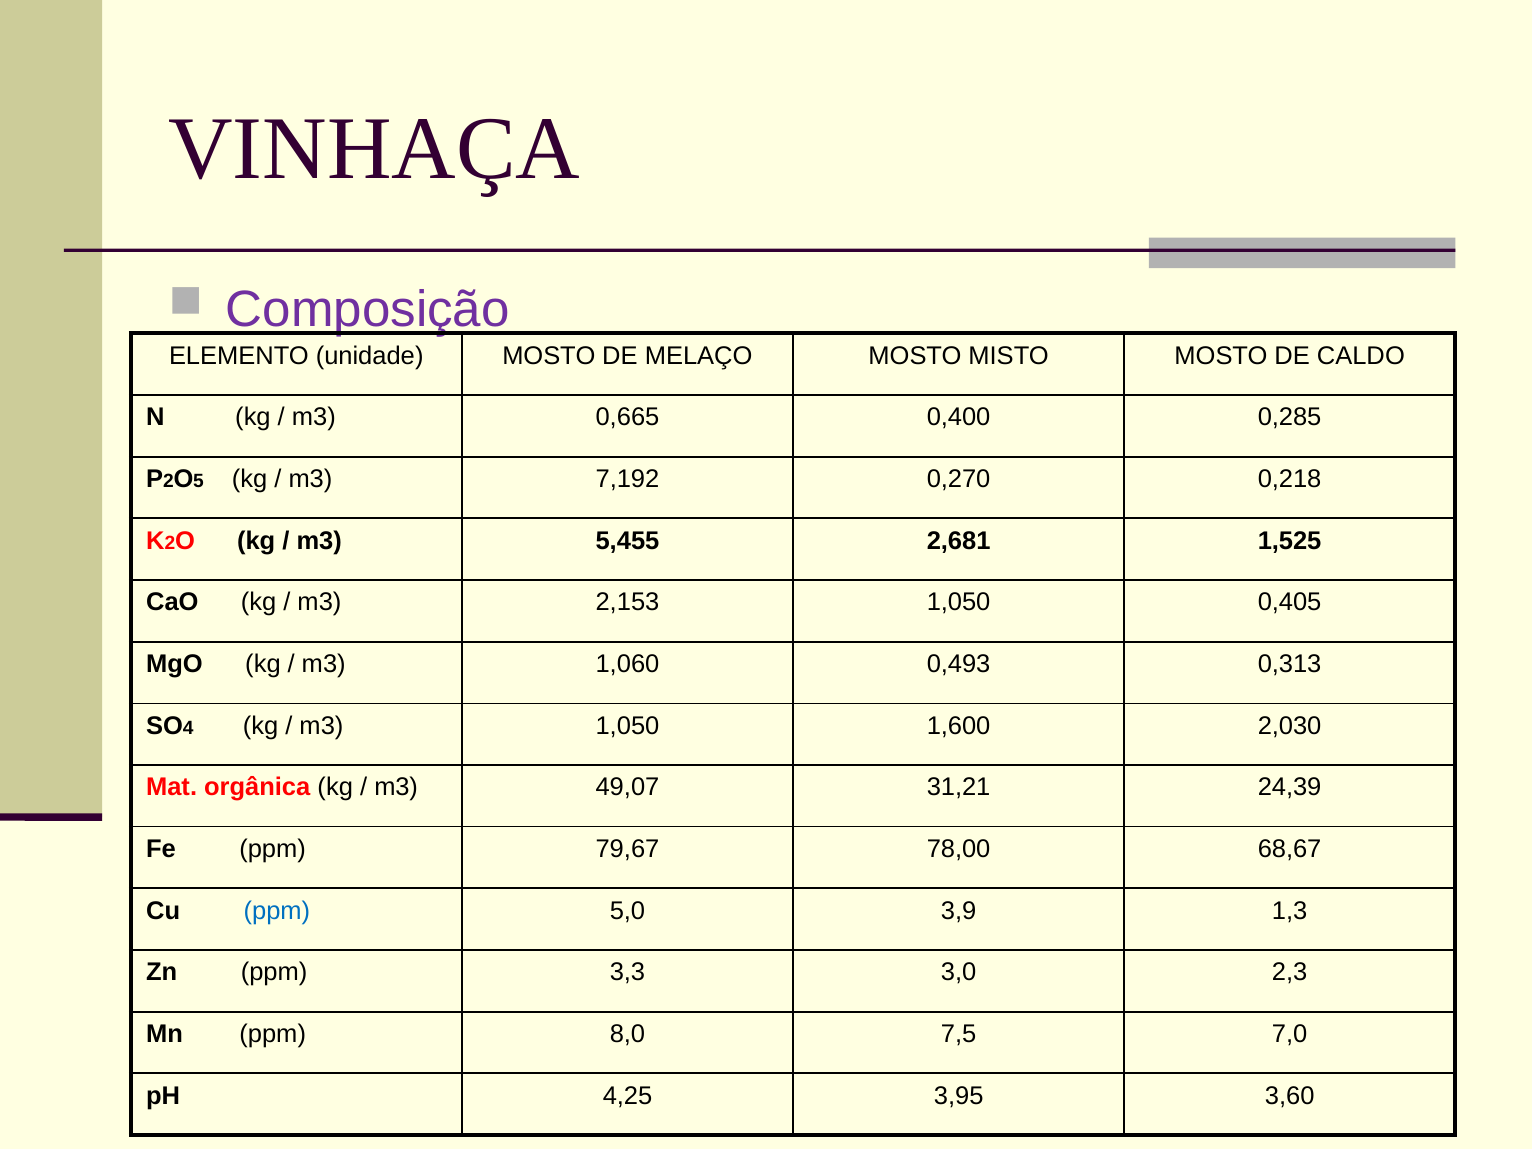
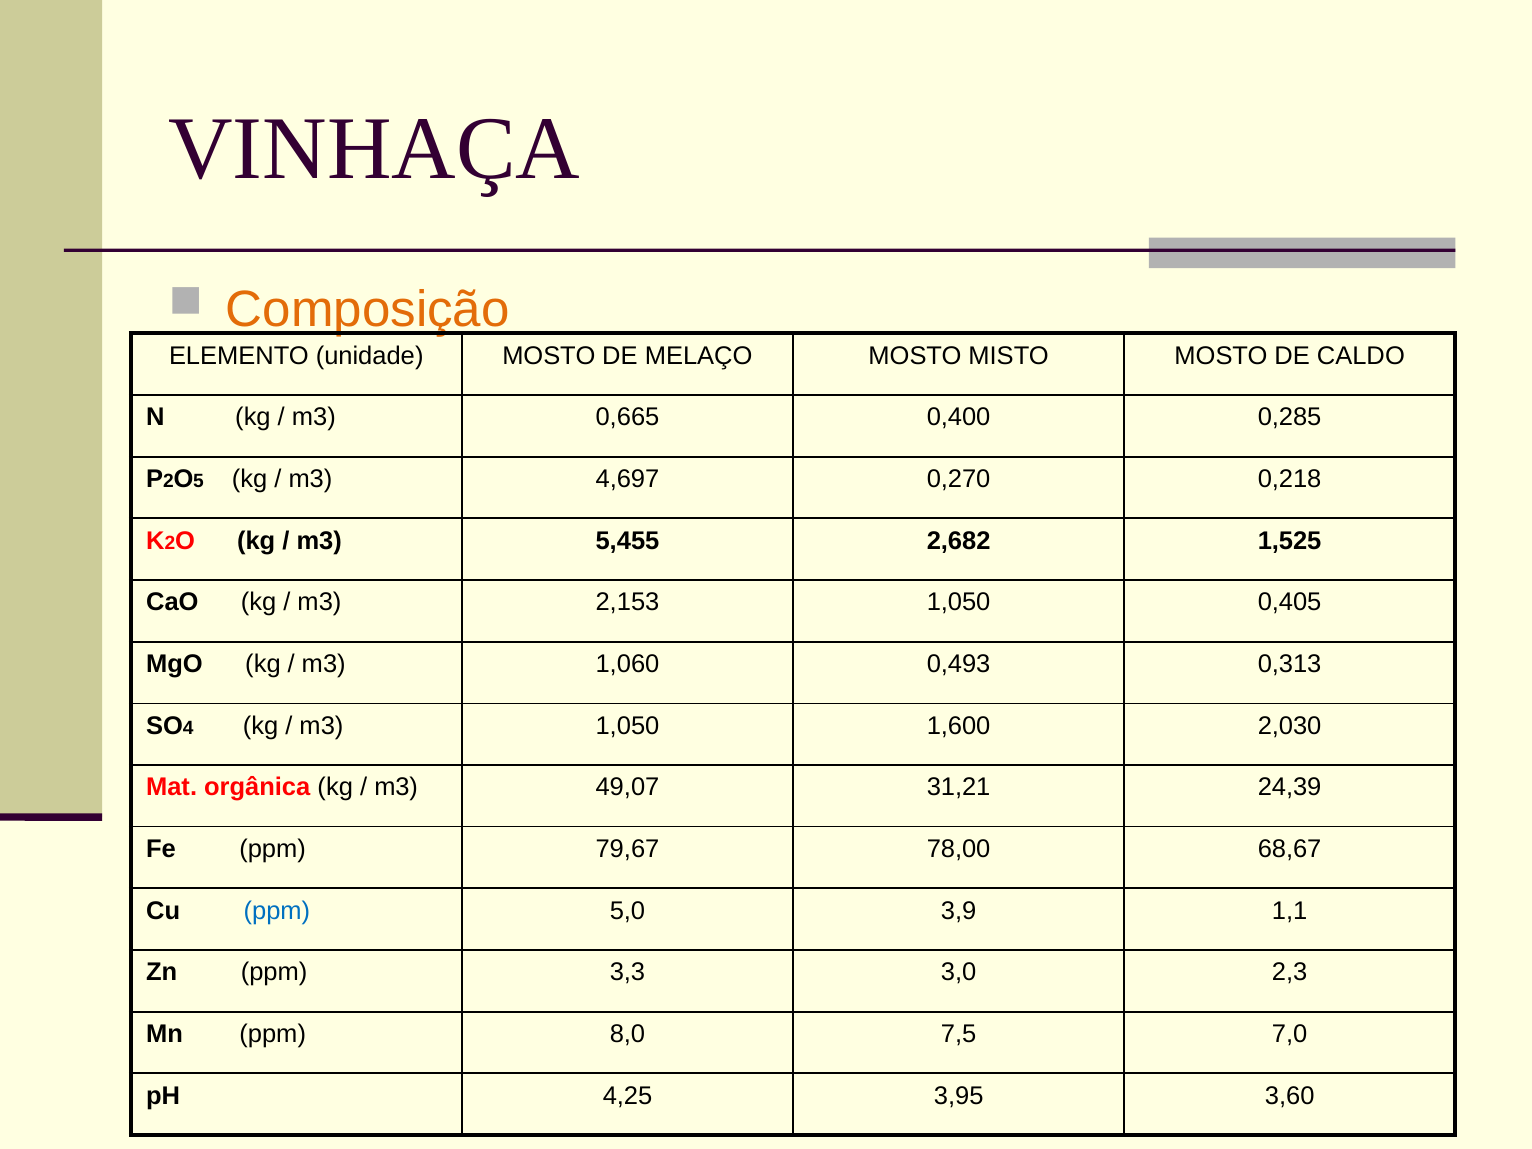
Composição colour: purple -> orange (368, 310)
7,192: 7,192 -> 4,697 (627, 479)
2,681: 2,681 -> 2,682 (959, 541)
1,3: 1,3 -> 1,1 (1290, 911)
